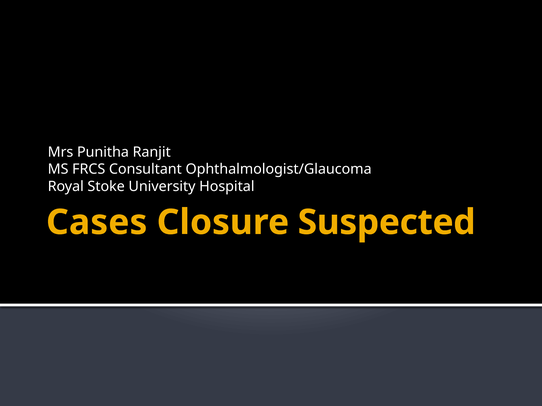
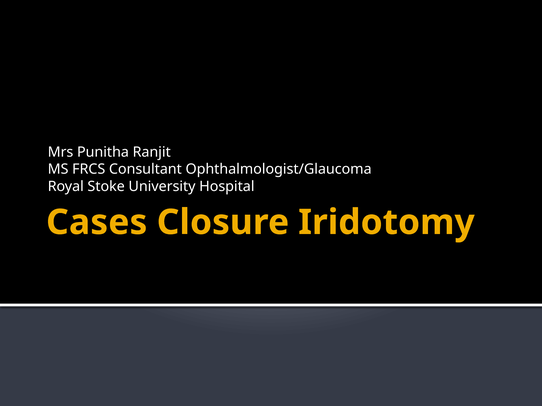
Suspected: Suspected -> Iridotomy (386, 223)
